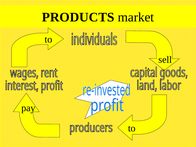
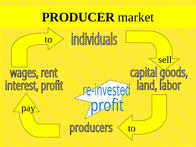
PRODUCTS: PRODUCTS -> PRODUCER (78, 17)
